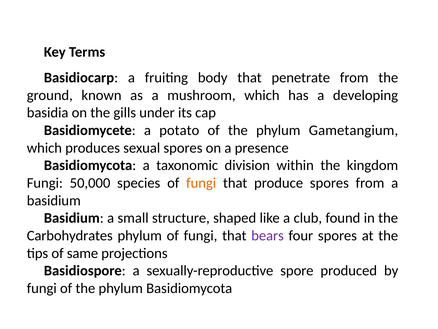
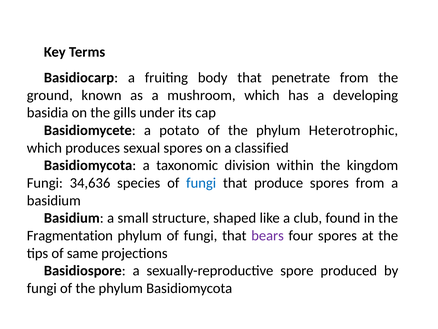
Gametangium: Gametangium -> Heterotrophic (353, 130)
presence: presence -> classified (262, 148)
50,000: 50,000 -> 34,636 (90, 183)
fungi colour: orange -> blue (201, 183)
Carbohydrates: Carbohydrates -> Fragmentation (70, 235)
